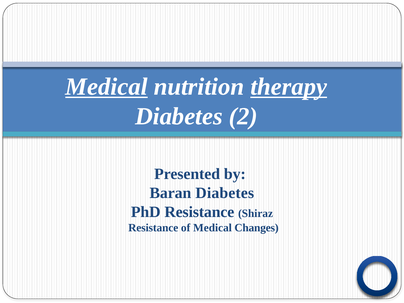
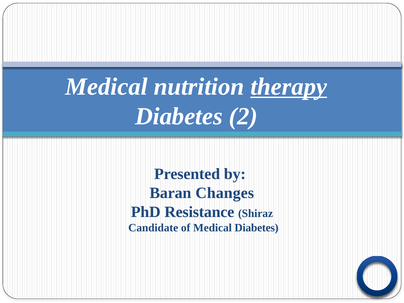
Medical underline: present -> none (106, 87)
Baran Diabetes: Diabetes -> Changes (225, 193)
Resistance: Resistance -> Candidate (153, 228)
Medical Changes: Changes -> Diabetes (257, 228)
